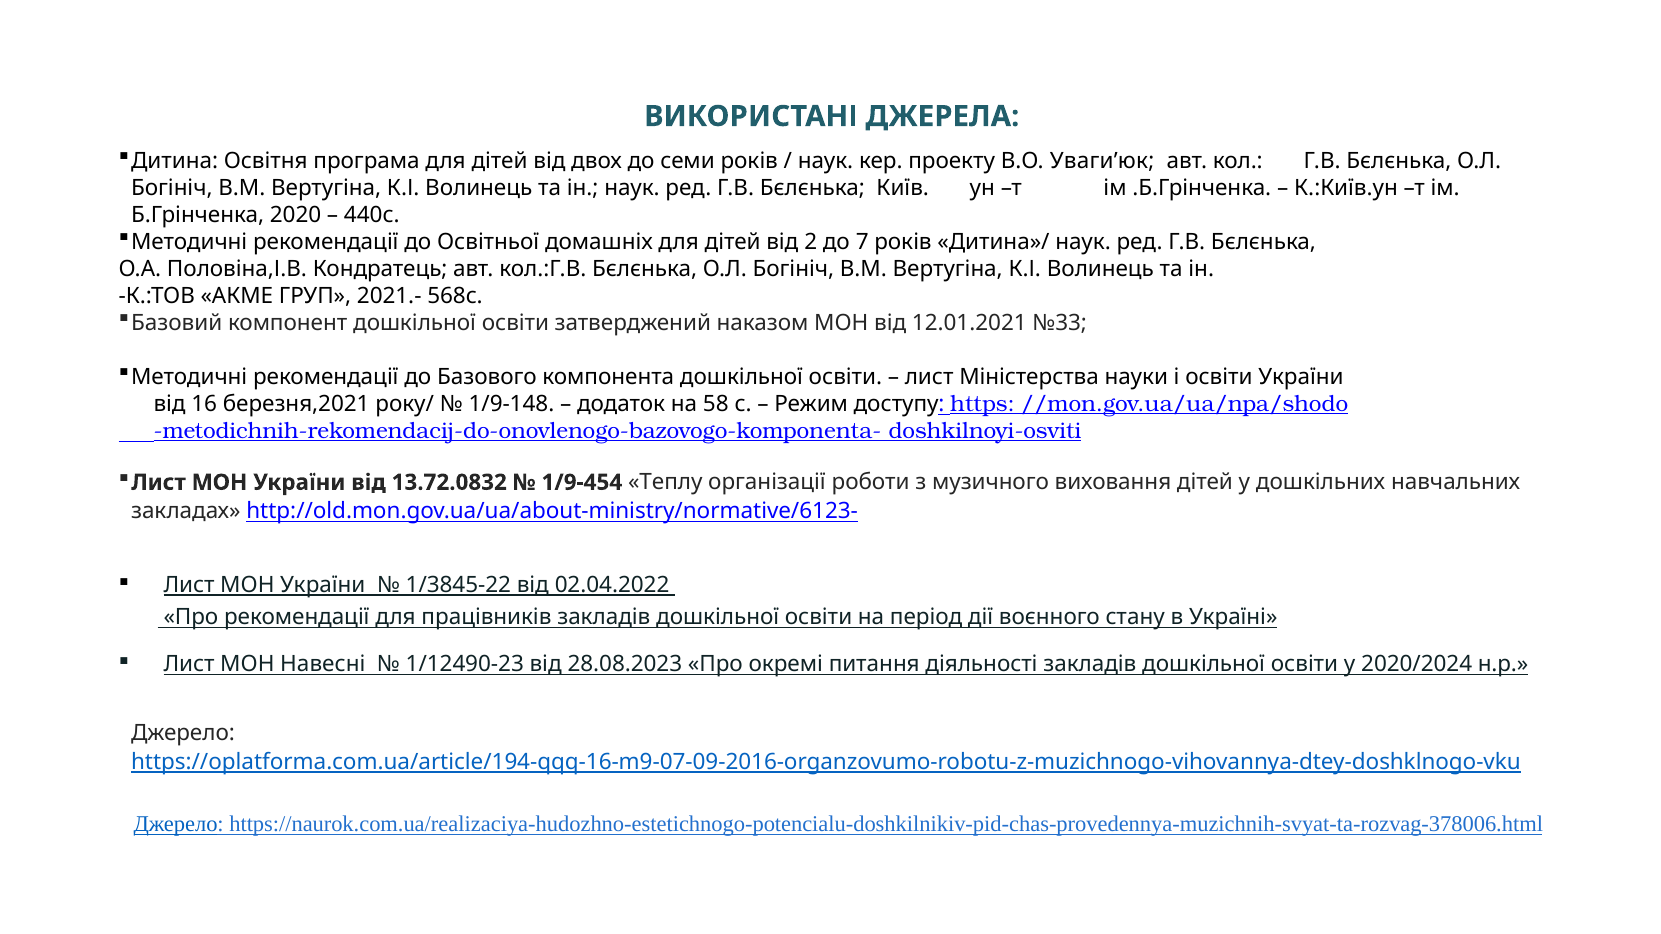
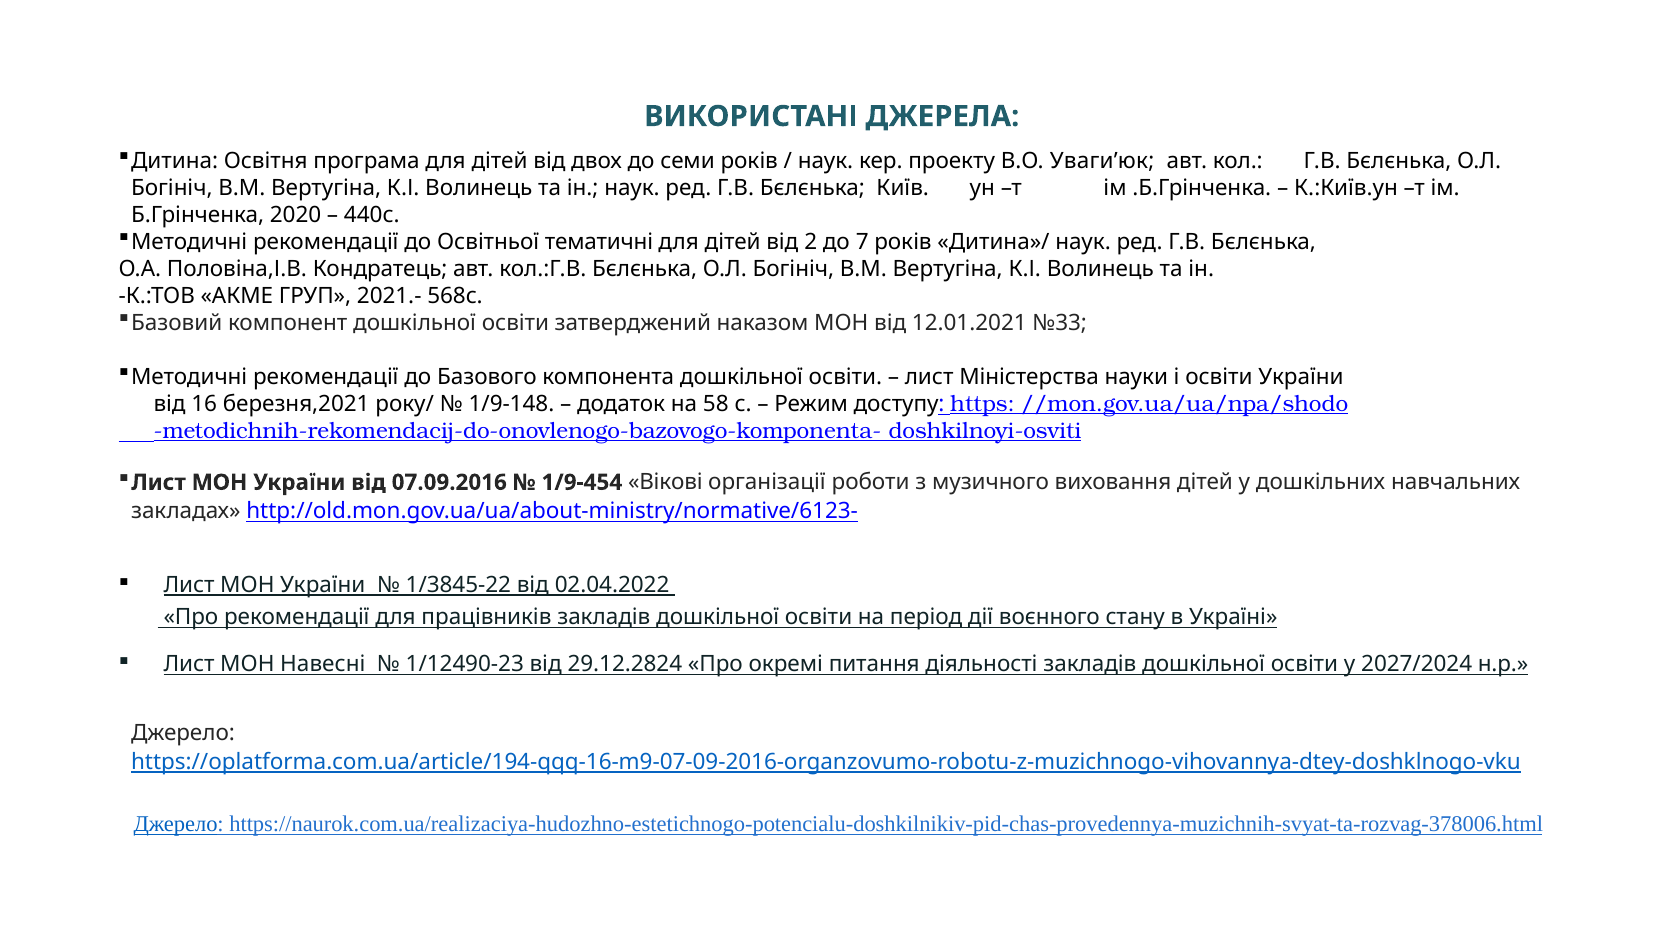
домашніх: домашніх -> тематичні (599, 242)
13.72.0832: 13.72.0832 -> 07.09.2016 (449, 483)
Теплу: Теплу -> Вікові (665, 483)
28.08.2023: 28.08.2023 -> 29.12.2824 (625, 664)
2020/2024: 2020/2024 -> 2027/2024 (1417, 664)
